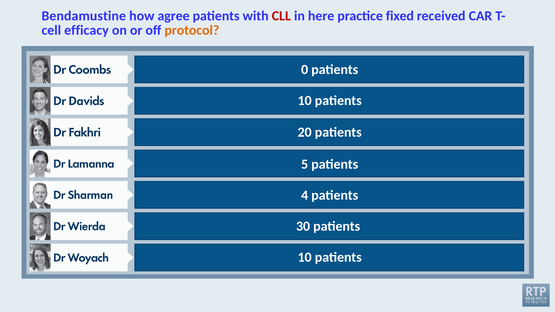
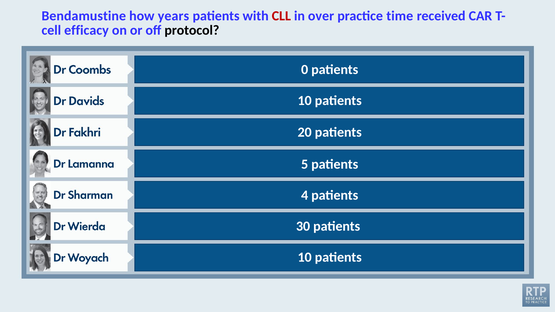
agree: agree -> years (173, 16)
here: here -> over (321, 16)
fixed: fixed -> time (400, 16)
protocol colour: orange -> black (192, 30)
